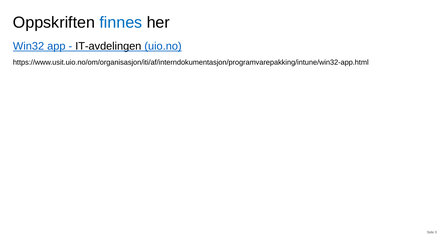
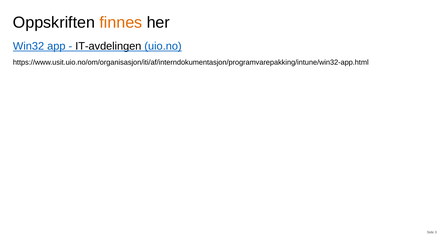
finnes colour: blue -> orange (121, 23)
